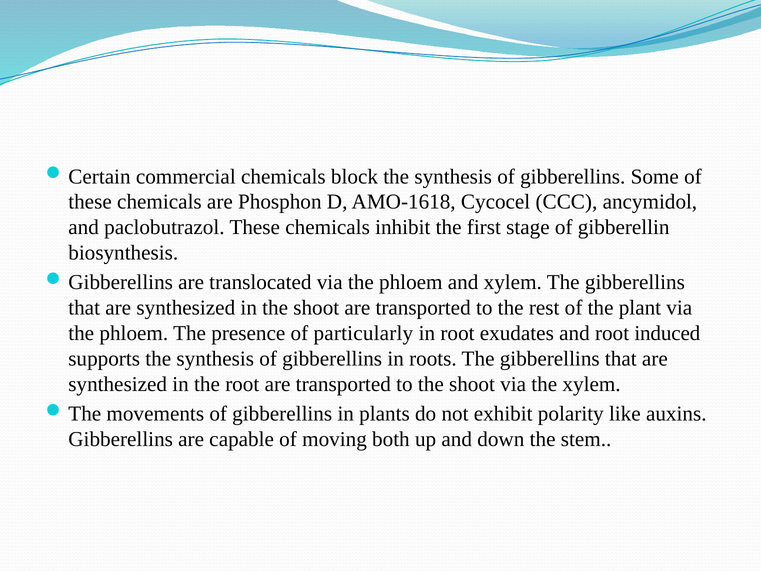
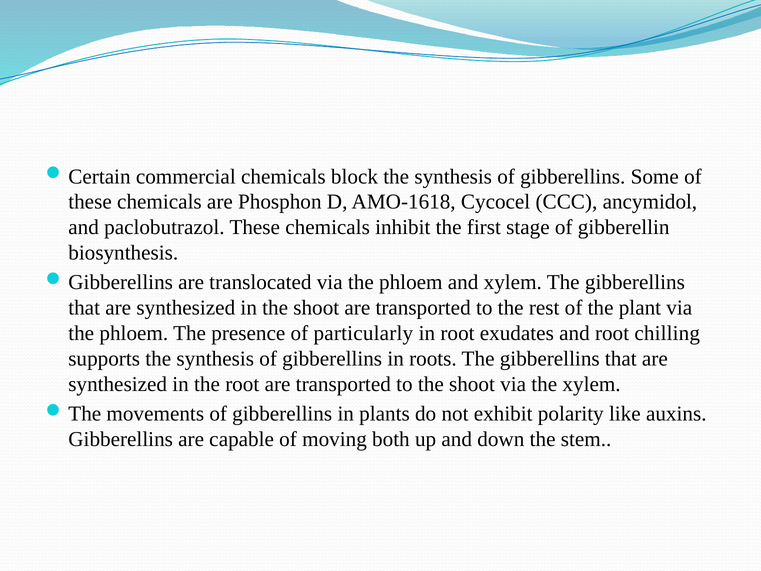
induced: induced -> chilling (667, 333)
